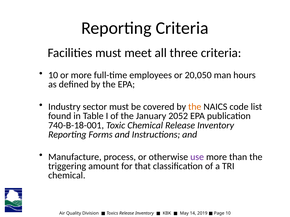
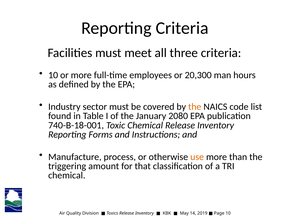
20,050: 20,050 -> 20,300 (198, 75)
2052: 2052 -> 2080 (178, 116)
use colour: purple -> orange (197, 157)
